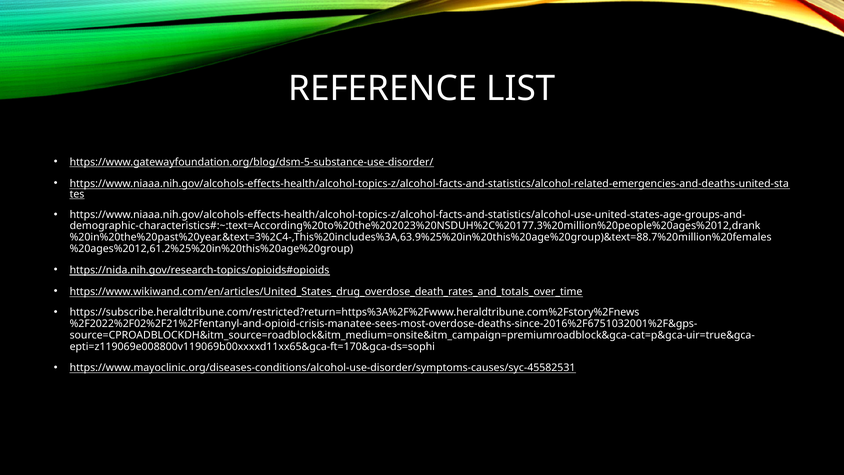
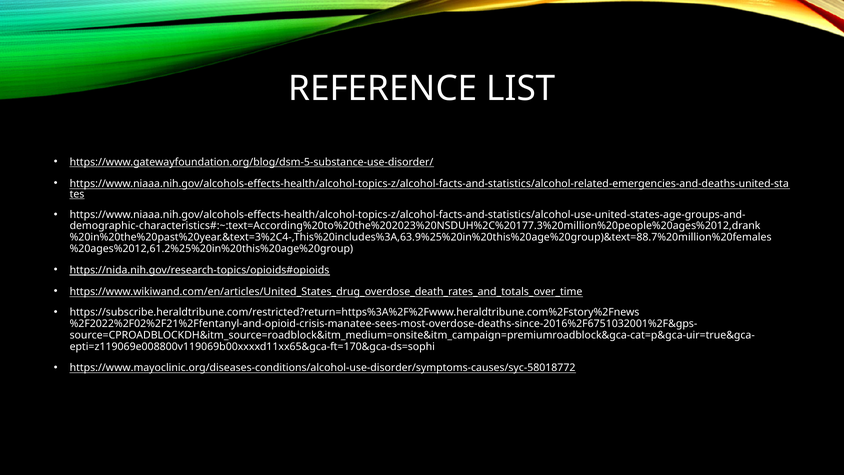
https://www.mayoclinic.org/diseases-conditions/alcohol-use-disorder/symptoms-causes/syc-45582531: https://www.mayoclinic.org/diseases-conditions/alcohol-use-disorder/symptoms-causes/syc-45582531 -> https://www.mayoclinic.org/diseases-conditions/alcohol-use-disorder/symptoms-causes/syc-58018772 (323, 368)
